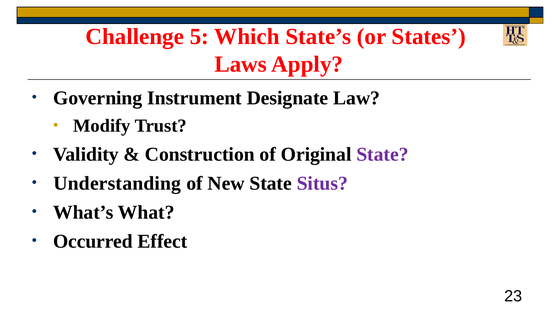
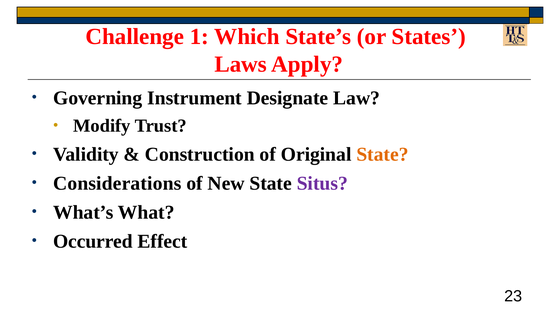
5: 5 -> 1 (199, 37)
State colour: purple -> orange (382, 155)
Understanding: Understanding -> Considerations (117, 184)
